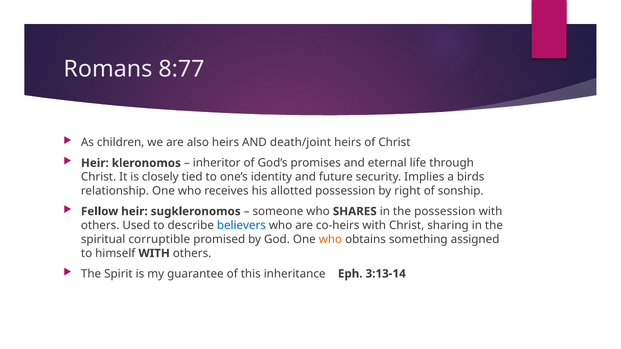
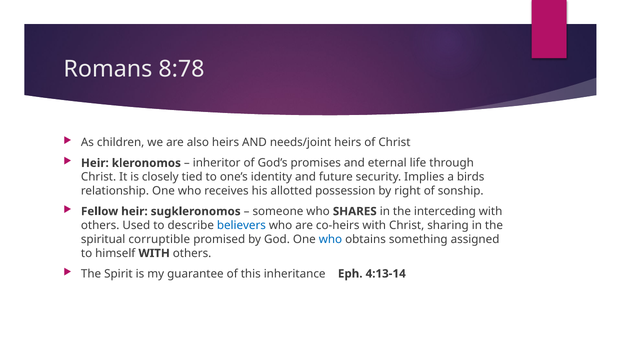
8:77: 8:77 -> 8:78 (181, 69)
death/joint: death/joint -> needs/joint (301, 143)
the possession: possession -> interceding (445, 212)
who colour: orange -> blue (330, 240)
3:13-14: 3:13-14 -> 4:13-14 (386, 274)
